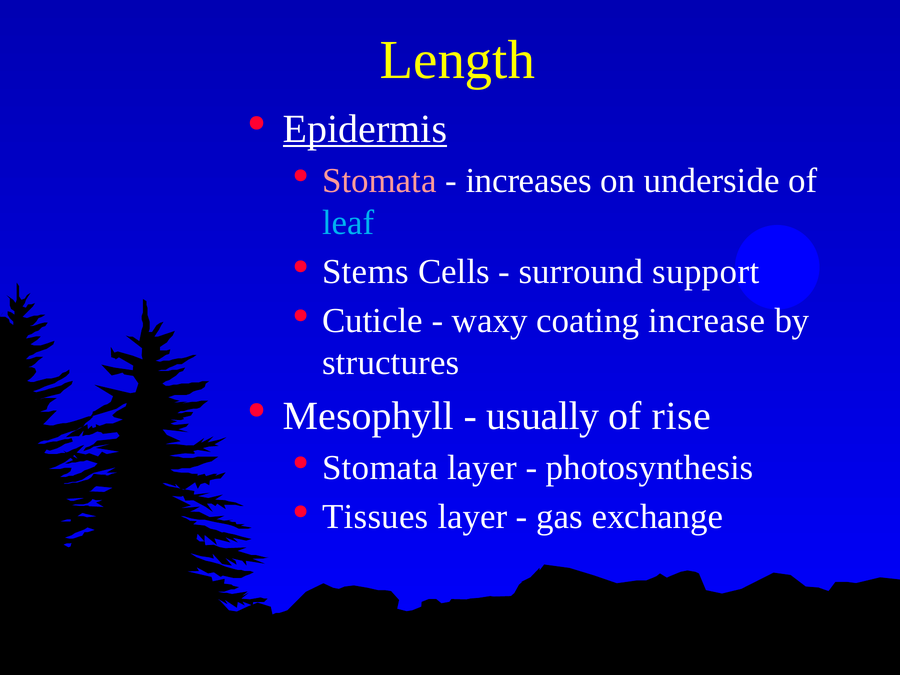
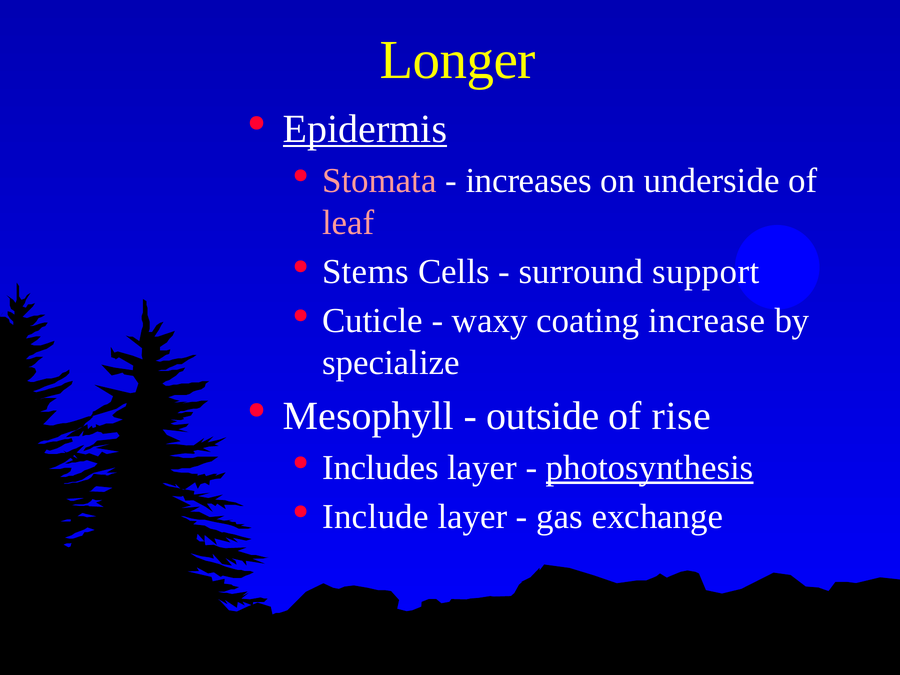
Length: Length -> Longer (458, 60)
leaf colour: light blue -> pink (348, 223)
structures: structures -> specialize (391, 363)
usually: usually -> outside (543, 416)
Stomata: Stomata -> Includes (380, 468)
photosynthesis underline: none -> present (650, 468)
Tissues: Tissues -> Include (375, 517)
